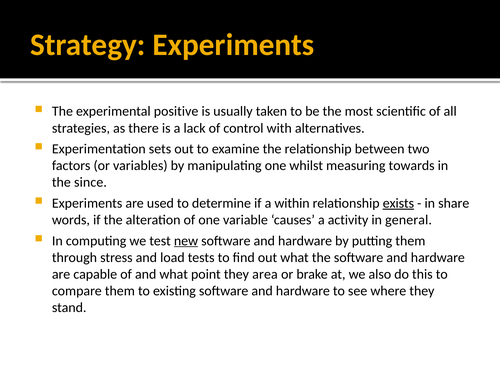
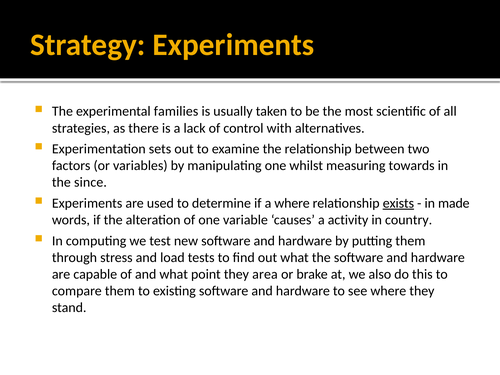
positive: positive -> families (176, 111)
a within: within -> where (292, 203)
share: share -> made (454, 203)
general: general -> country (409, 220)
new underline: present -> none (186, 241)
